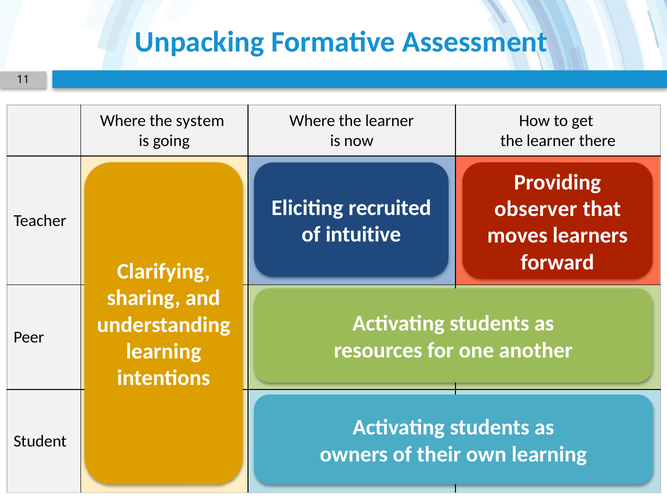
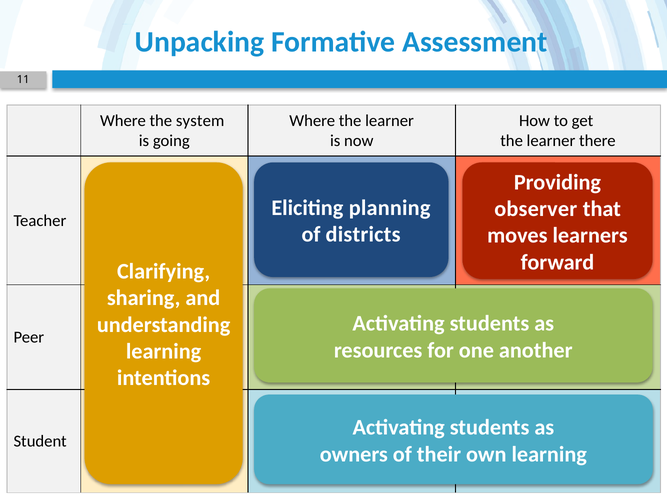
recruited: recruited -> planning (390, 208)
intuitive: intuitive -> districts (363, 235)
